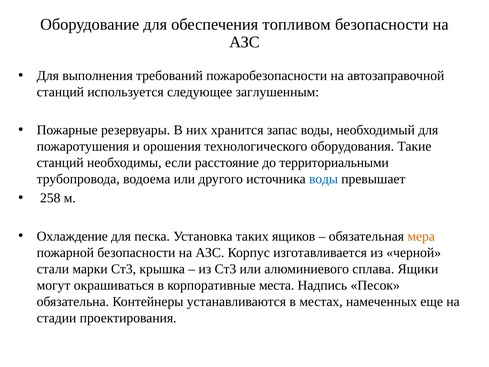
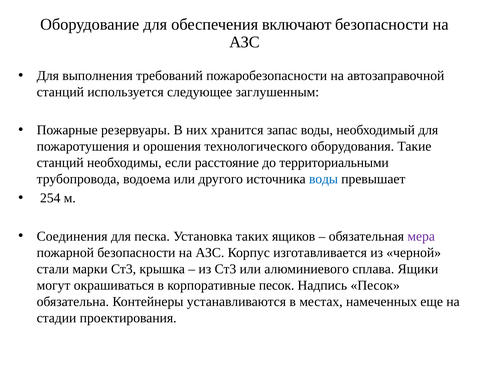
топливом: топливом -> включают (297, 25)
258: 258 -> 254 (50, 198)
Охлаждение: Охлаждение -> Соединения (72, 236)
мера colour: orange -> purple (421, 236)
корпоративные места: места -> песок (277, 285)
